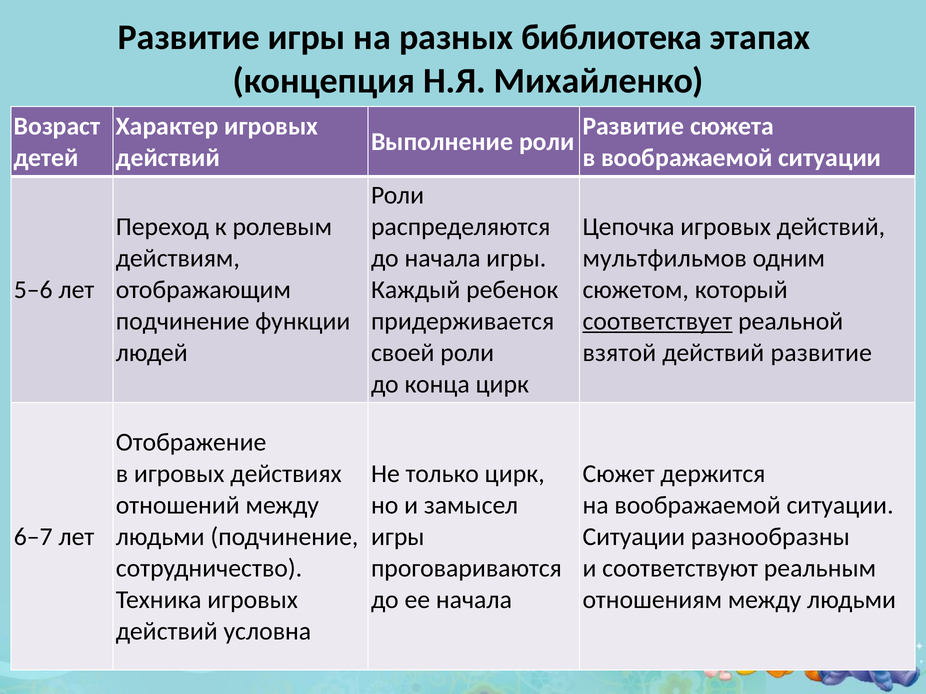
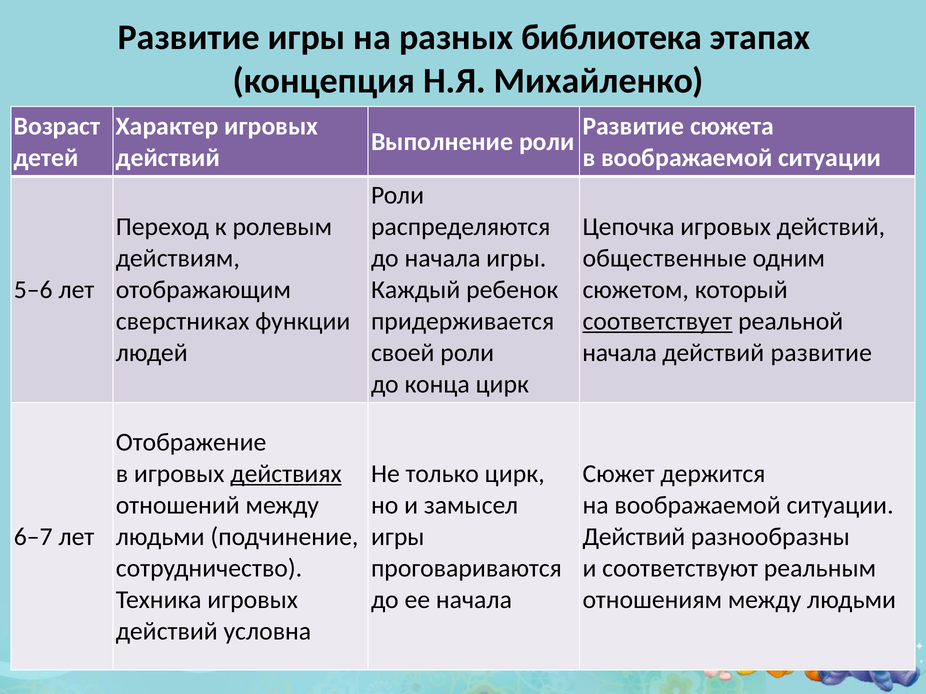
мультфильмов: мультфильмов -> общественные (665, 259)
подчинение: подчинение -> сверстниках (183, 322)
взятой: взятой -> начала (620, 353)
действиях underline: none -> present (286, 474)
Ситуации: Ситуации -> Действий (634, 537)
